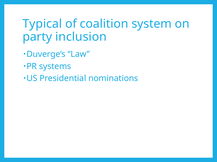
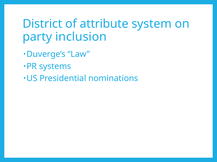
Typical: Typical -> District (42, 24)
coalition: coalition -> attribute (104, 24)
